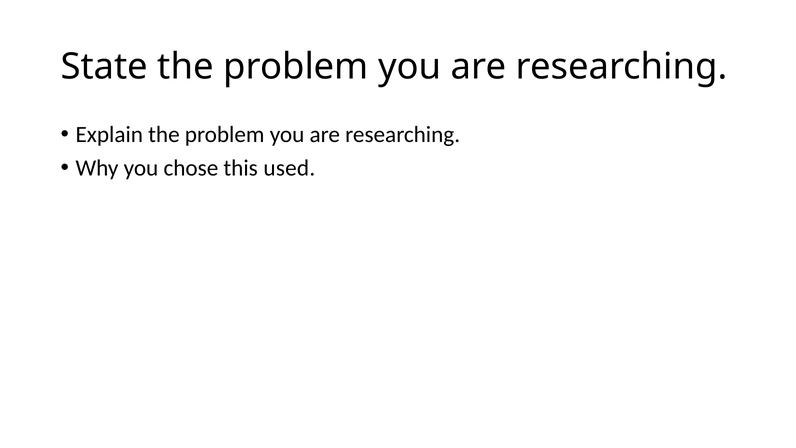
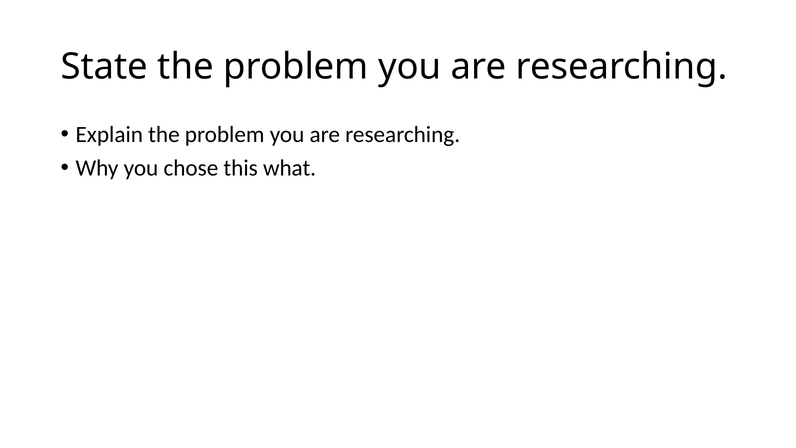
used: used -> what (290, 168)
